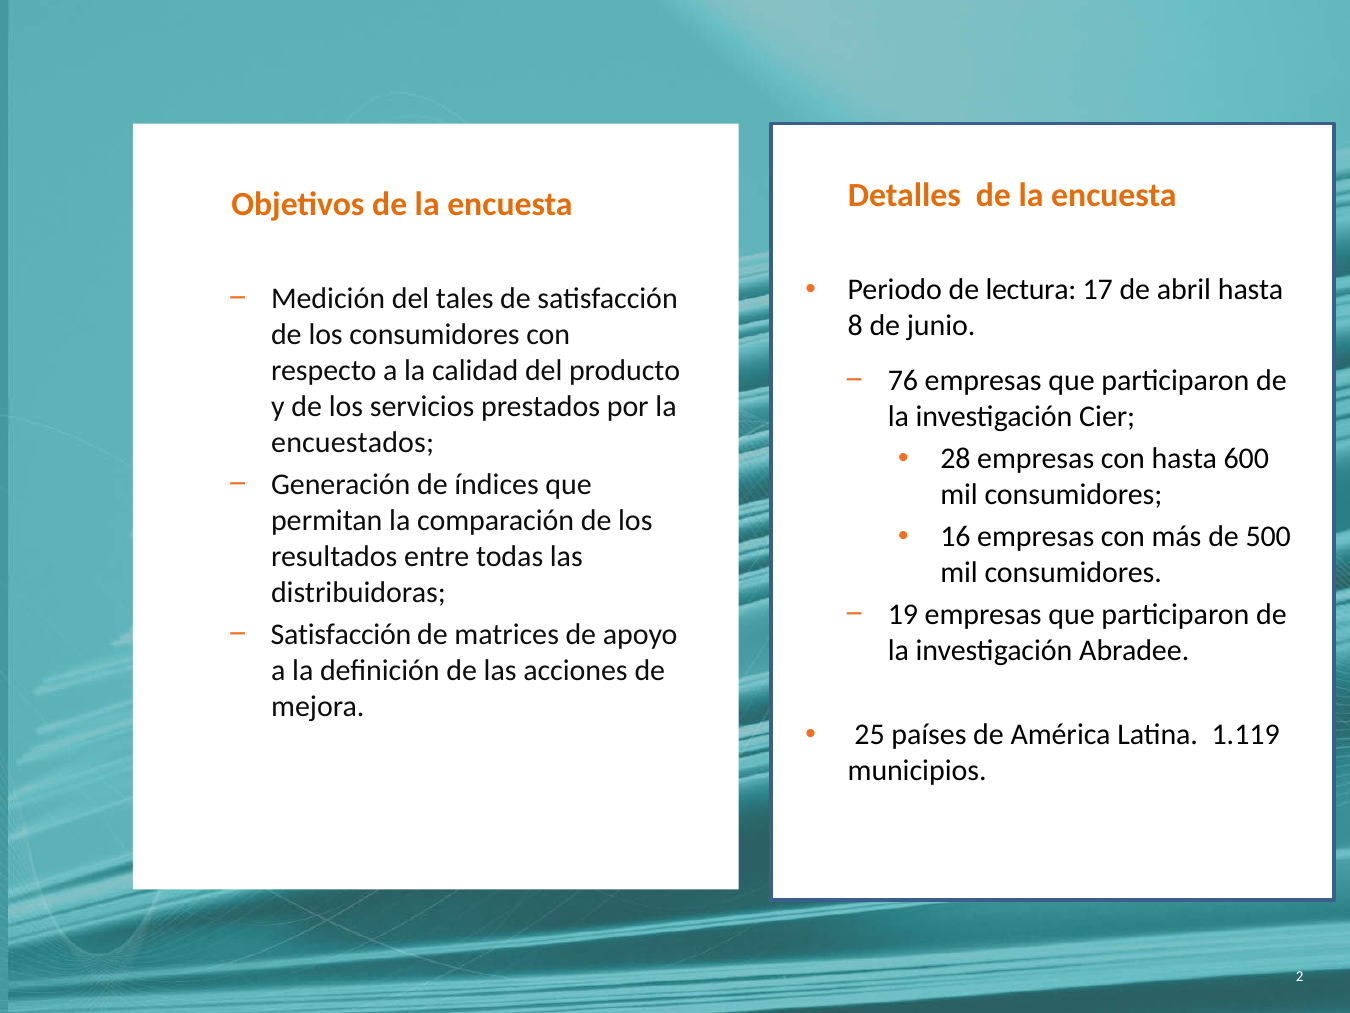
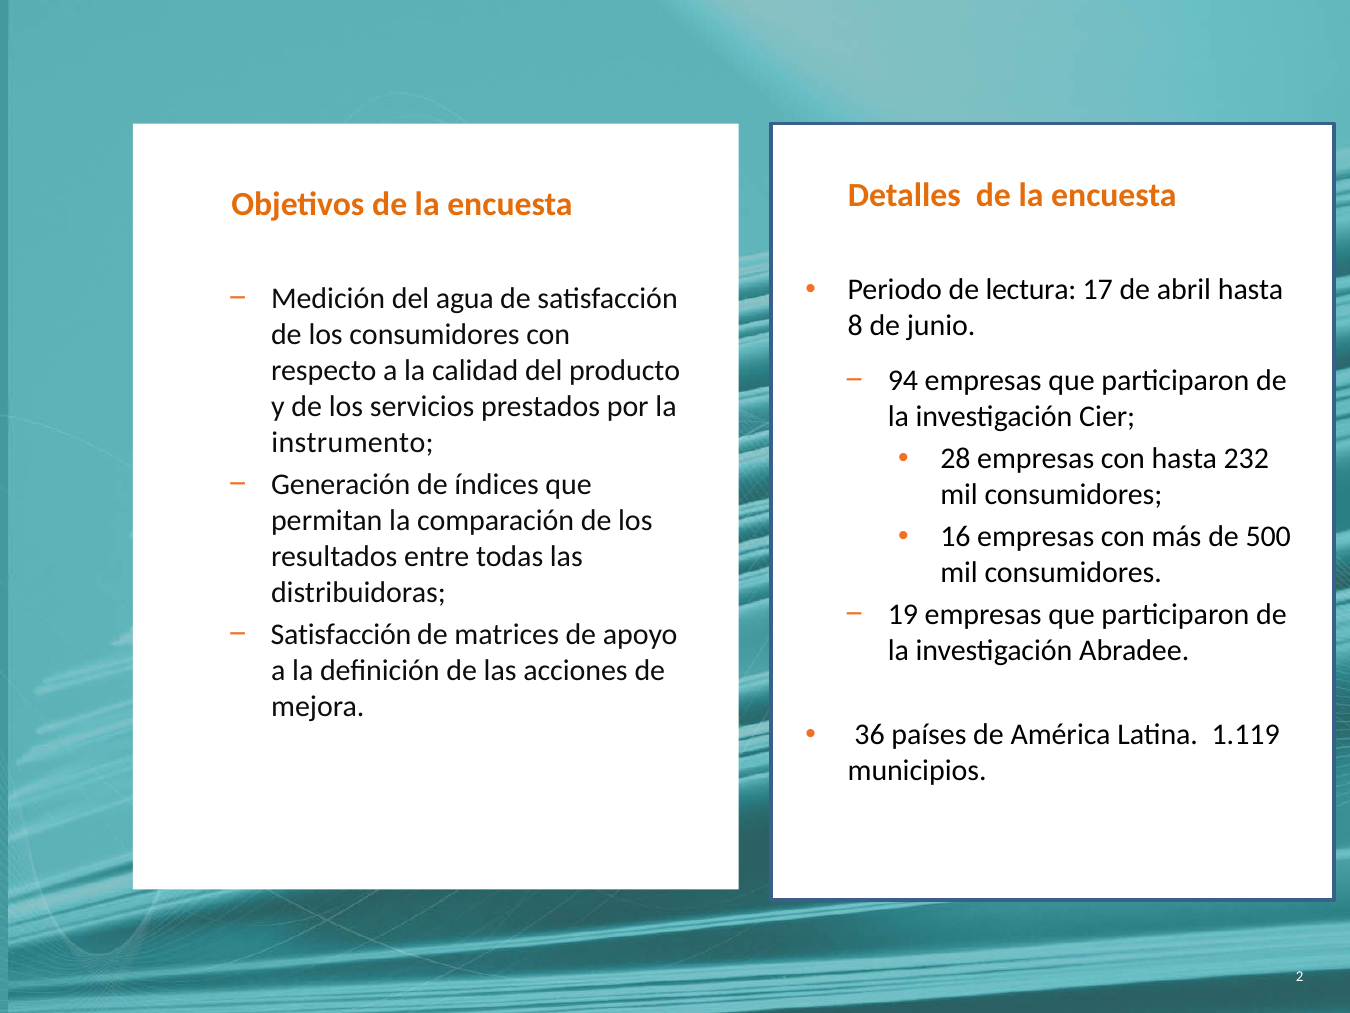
tales: tales -> agua (465, 299)
76: 76 -> 94 (903, 381)
encuestados: encuestados -> instrumento (353, 443)
600: 600 -> 232 (1246, 459)
25: 25 -> 36 (870, 735)
